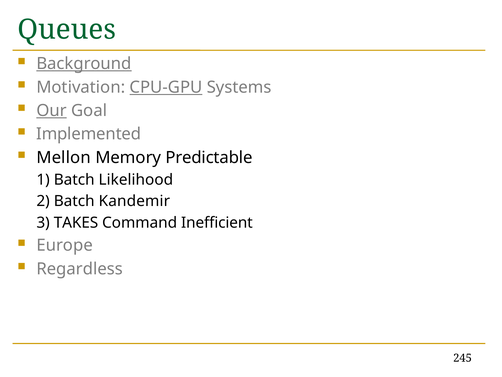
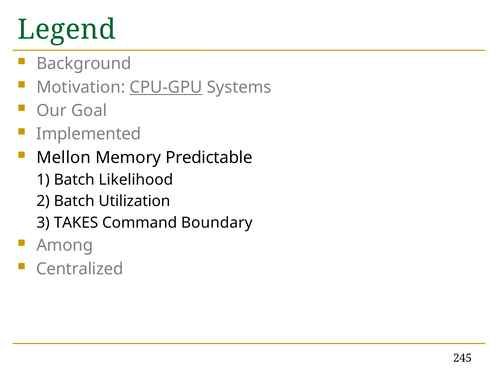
Queues: Queues -> Legend (67, 30)
Background underline: present -> none (84, 64)
Our underline: present -> none (52, 110)
Kandemir: Kandemir -> Utilization (134, 201)
Inefficient: Inefficient -> Boundary (217, 222)
Europe: Europe -> Among (65, 245)
Regardless: Regardless -> Centralized (80, 269)
